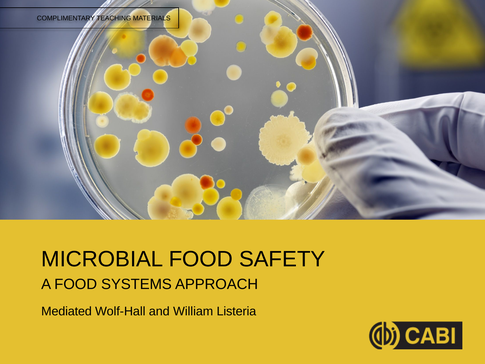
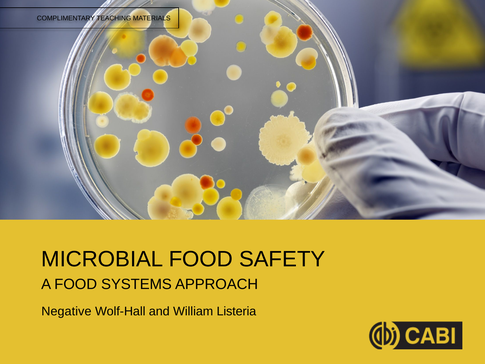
Mediated: Mediated -> Negative (66, 311)
